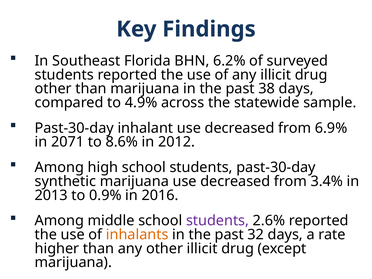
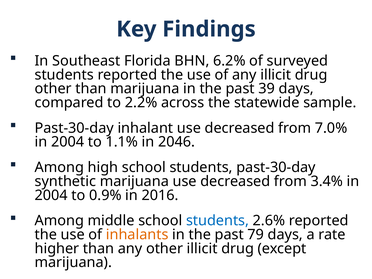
38: 38 -> 39 (267, 89)
4.9%: 4.9% -> 2.2% (141, 103)
6.9%: 6.9% -> 7.0% (331, 128)
2071: 2071 -> 2004 (68, 142)
8.6%: 8.6% -> 1.1% (122, 142)
2012: 2012 -> 2046 (177, 142)
2013: 2013 -> 2004 (51, 195)
students colour: purple -> blue (218, 221)
32: 32 -> 79 (256, 235)
